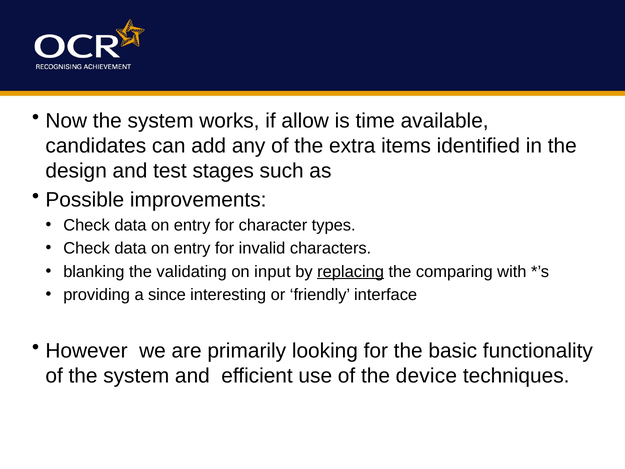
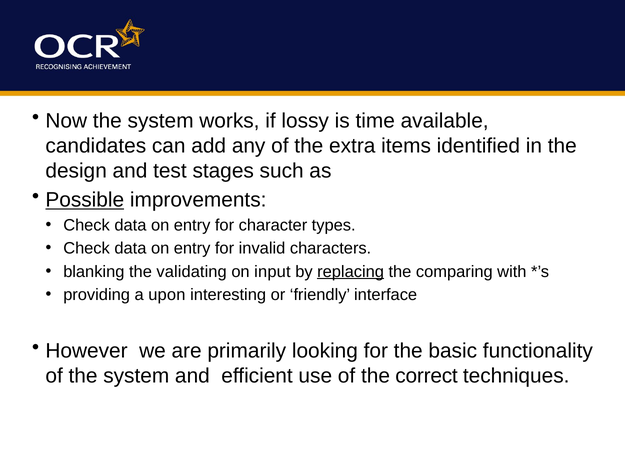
allow: allow -> lossy (305, 121)
Possible underline: none -> present (85, 200)
since: since -> upon (167, 295)
device: device -> correct (427, 376)
